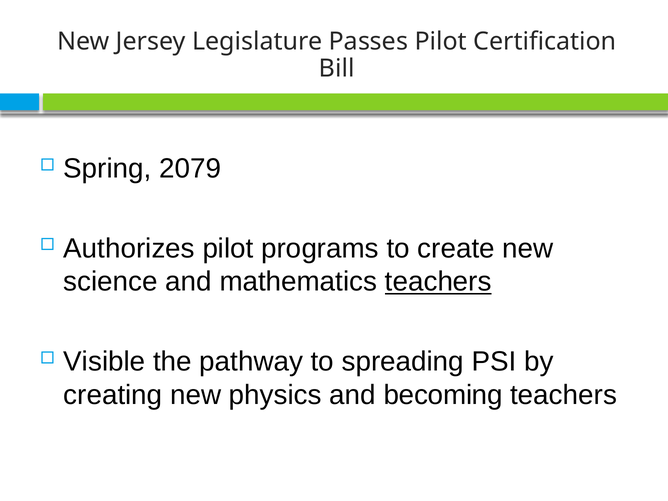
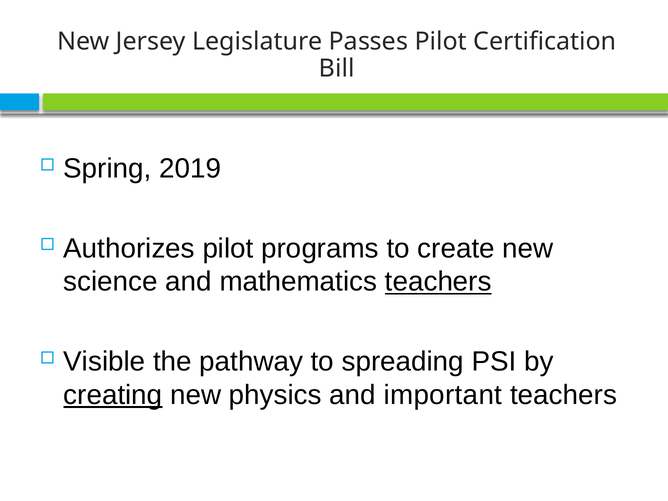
2079: 2079 -> 2019 (190, 169)
creating underline: none -> present (113, 395)
becoming: becoming -> important (443, 395)
